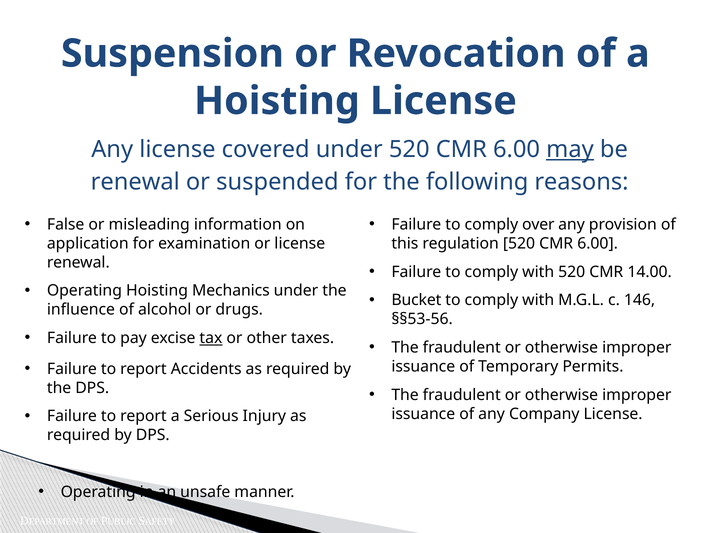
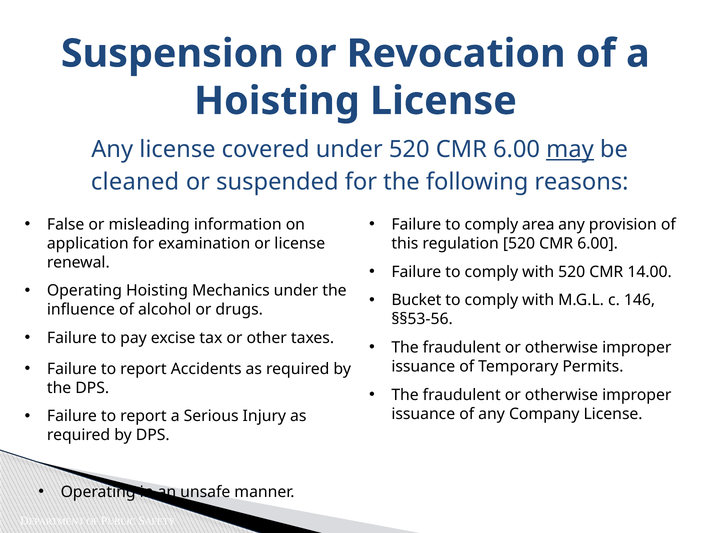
renewal: renewal -> cleaned (135, 182)
over: over -> area (538, 225)
tax underline: present -> none (211, 338)
